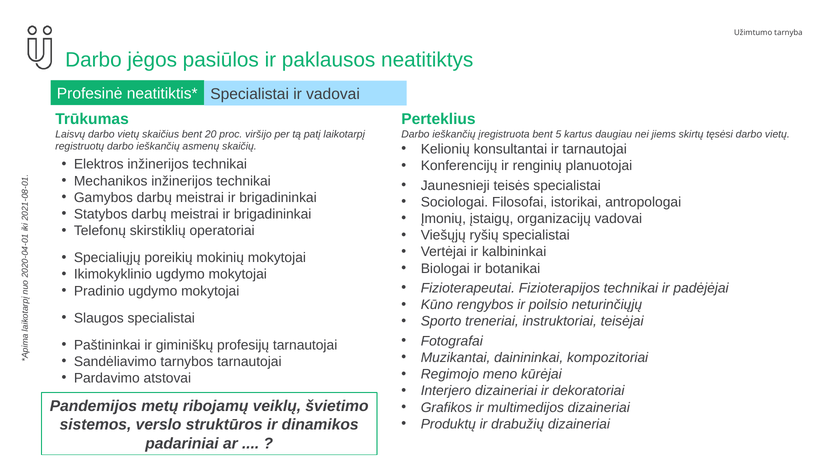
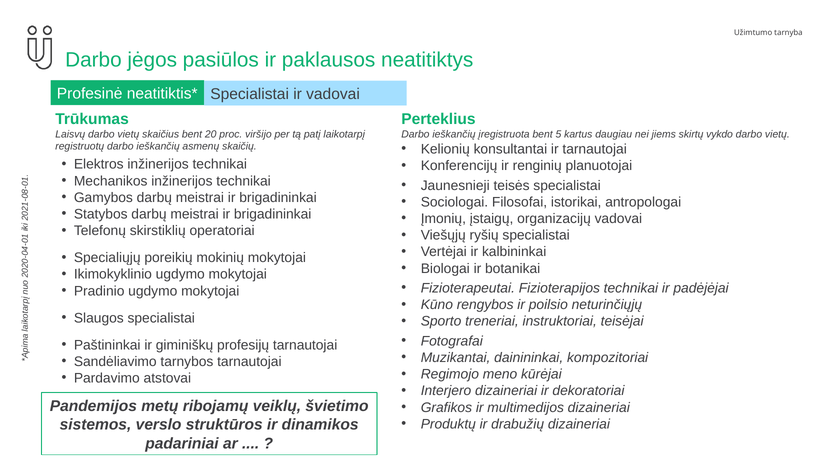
tęsėsi: tęsėsi -> vykdo (720, 134)
